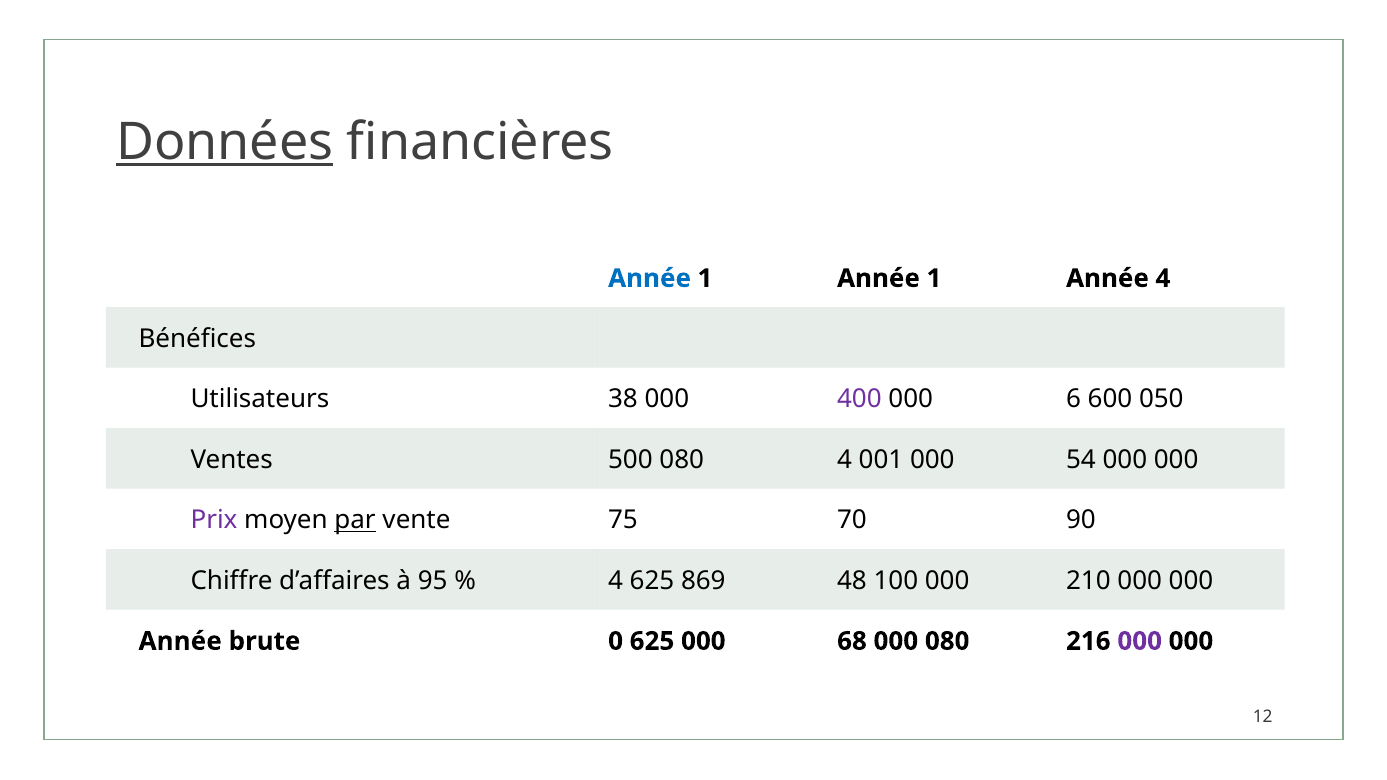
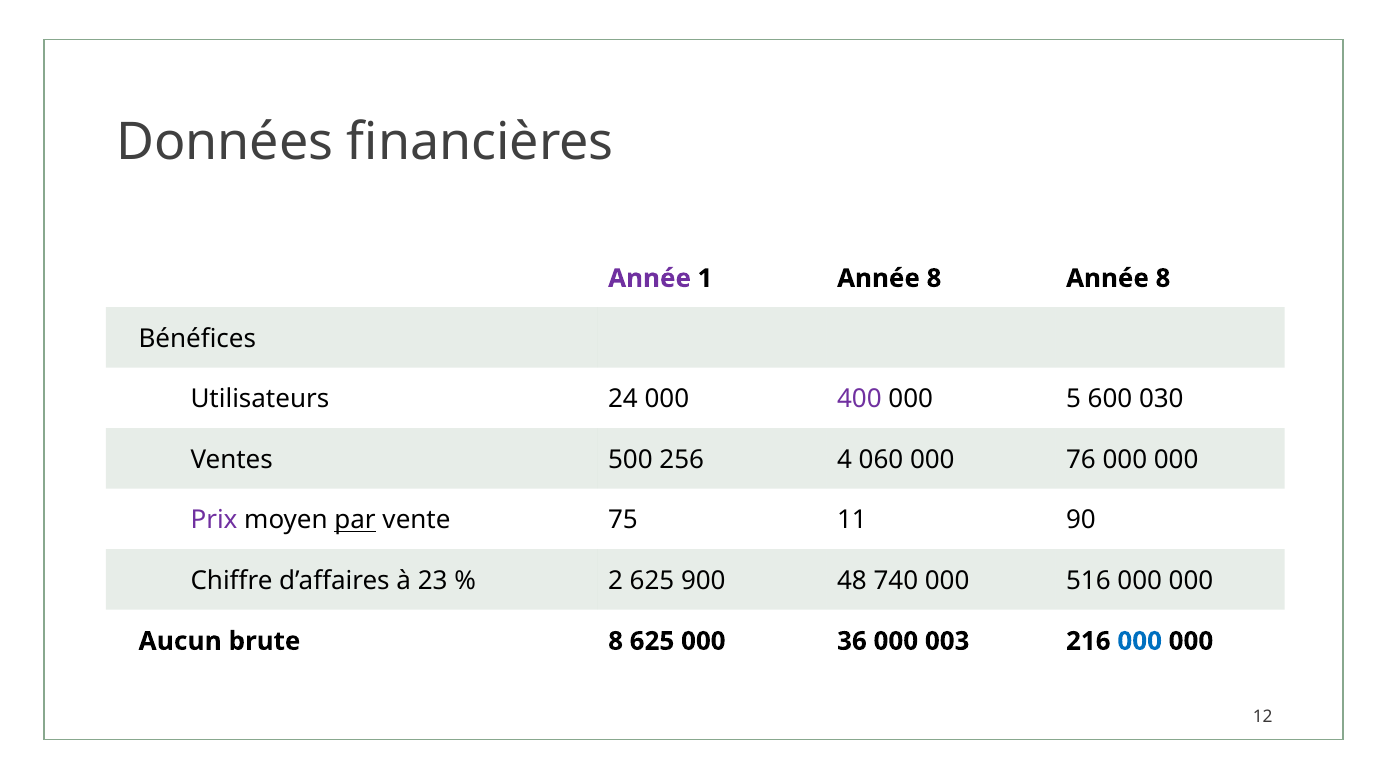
Données underline: present -> none (225, 142)
Année colour: blue -> purple (650, 278)
1 Année 1: 1 -> 8 (934, 278)
4: 4 -> 8 (1163, 278)
38: 38 -> 24 (623, 399)
6: 6 -> 5 (1074, 399)
050: 050 -> 030 (1161, 399)
500 080: 080 -> 256 (682, 460)
001: 001 -> 060 (881, 460)
54: 54 -> 76 (1081, 460)
70: 70 -> 11 (852, 520)
95: 95 -> 23 (433, 581)
4: 4 -> 2 (616, 581)
869: 869 -> 900 (703, 581)
100: 100 -> 740 (896, 581)
210: 210 -> 516 (1088, 581)
Année: Année -> Aucun (180, 641)
brute 0: 0 -> 8 (616, 641)
68: 68 -> 36 (852, 641)
000 080: 080 -> 003 (947, 641)
000 colour: purple -> blue (1140, 641)
